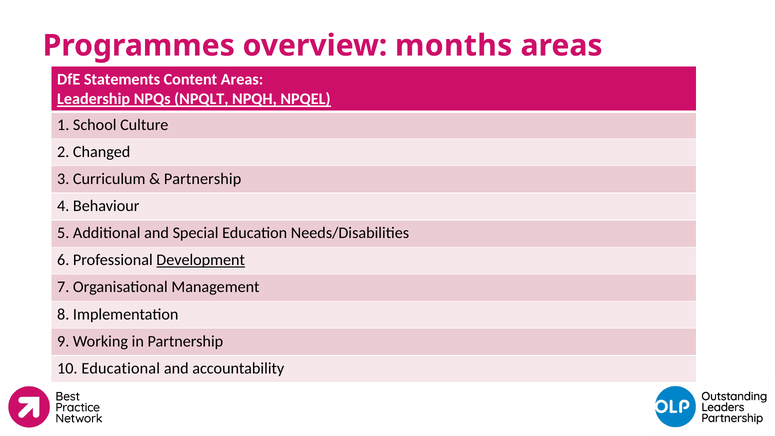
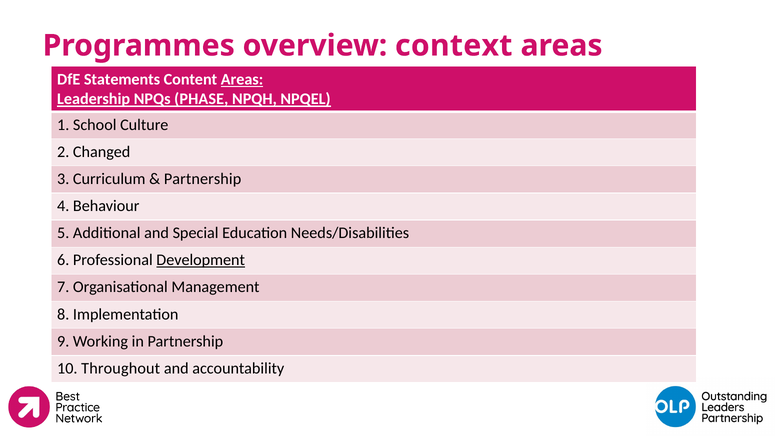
months: months -> context (454, 46)
Areas underline: none -> present (242, 79)
NPQLT: NPQLT -> PHASE (201, 99)
Educational: Educational -> Throughout (121, 368)
